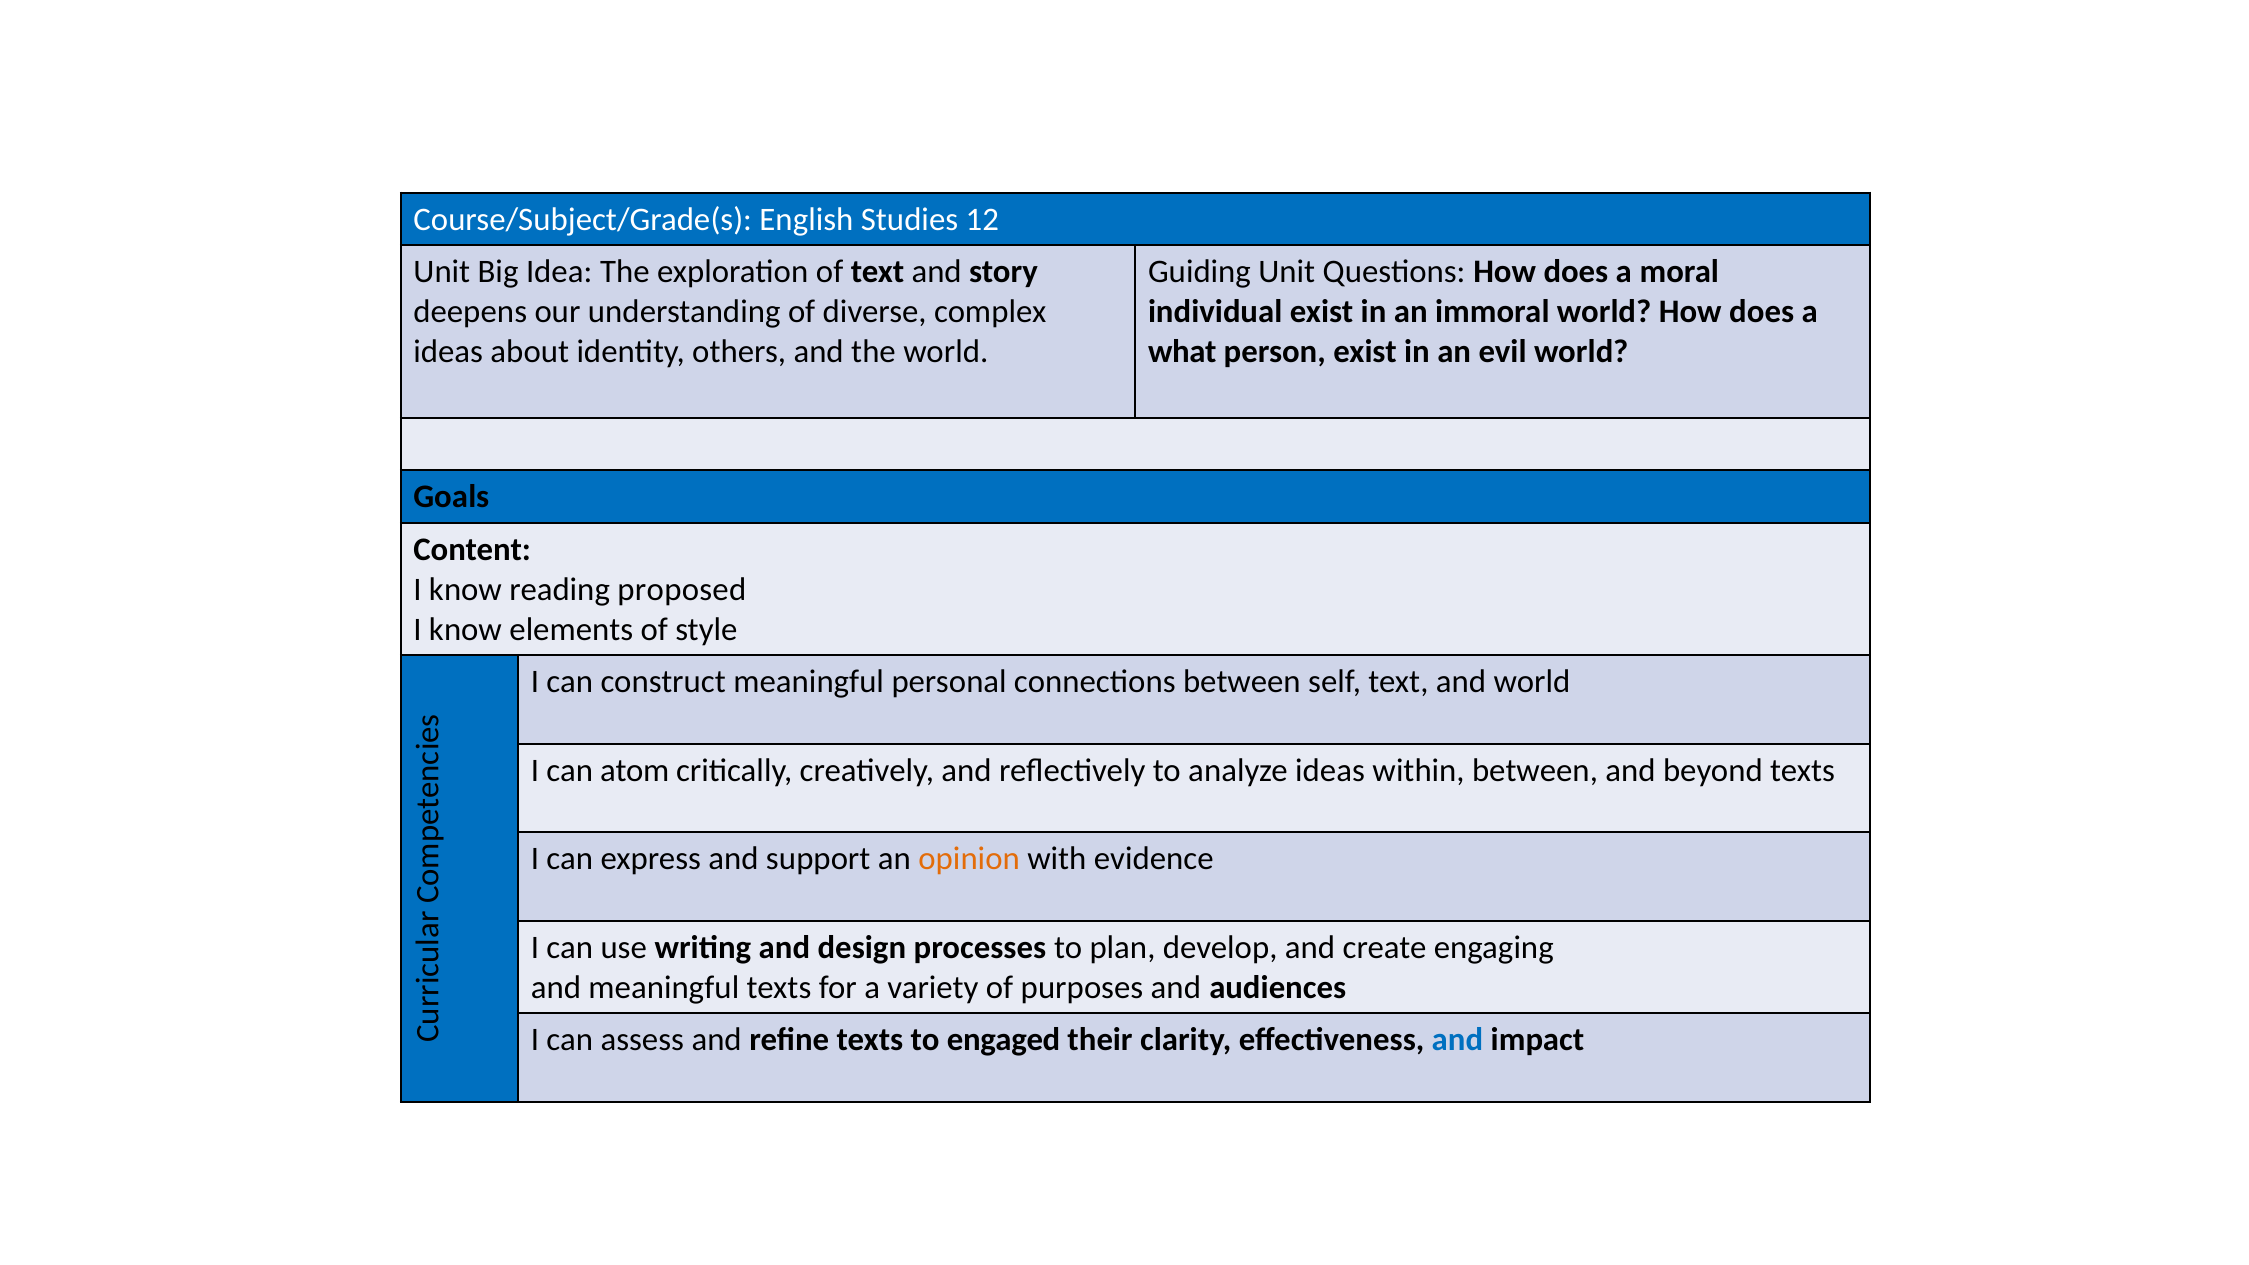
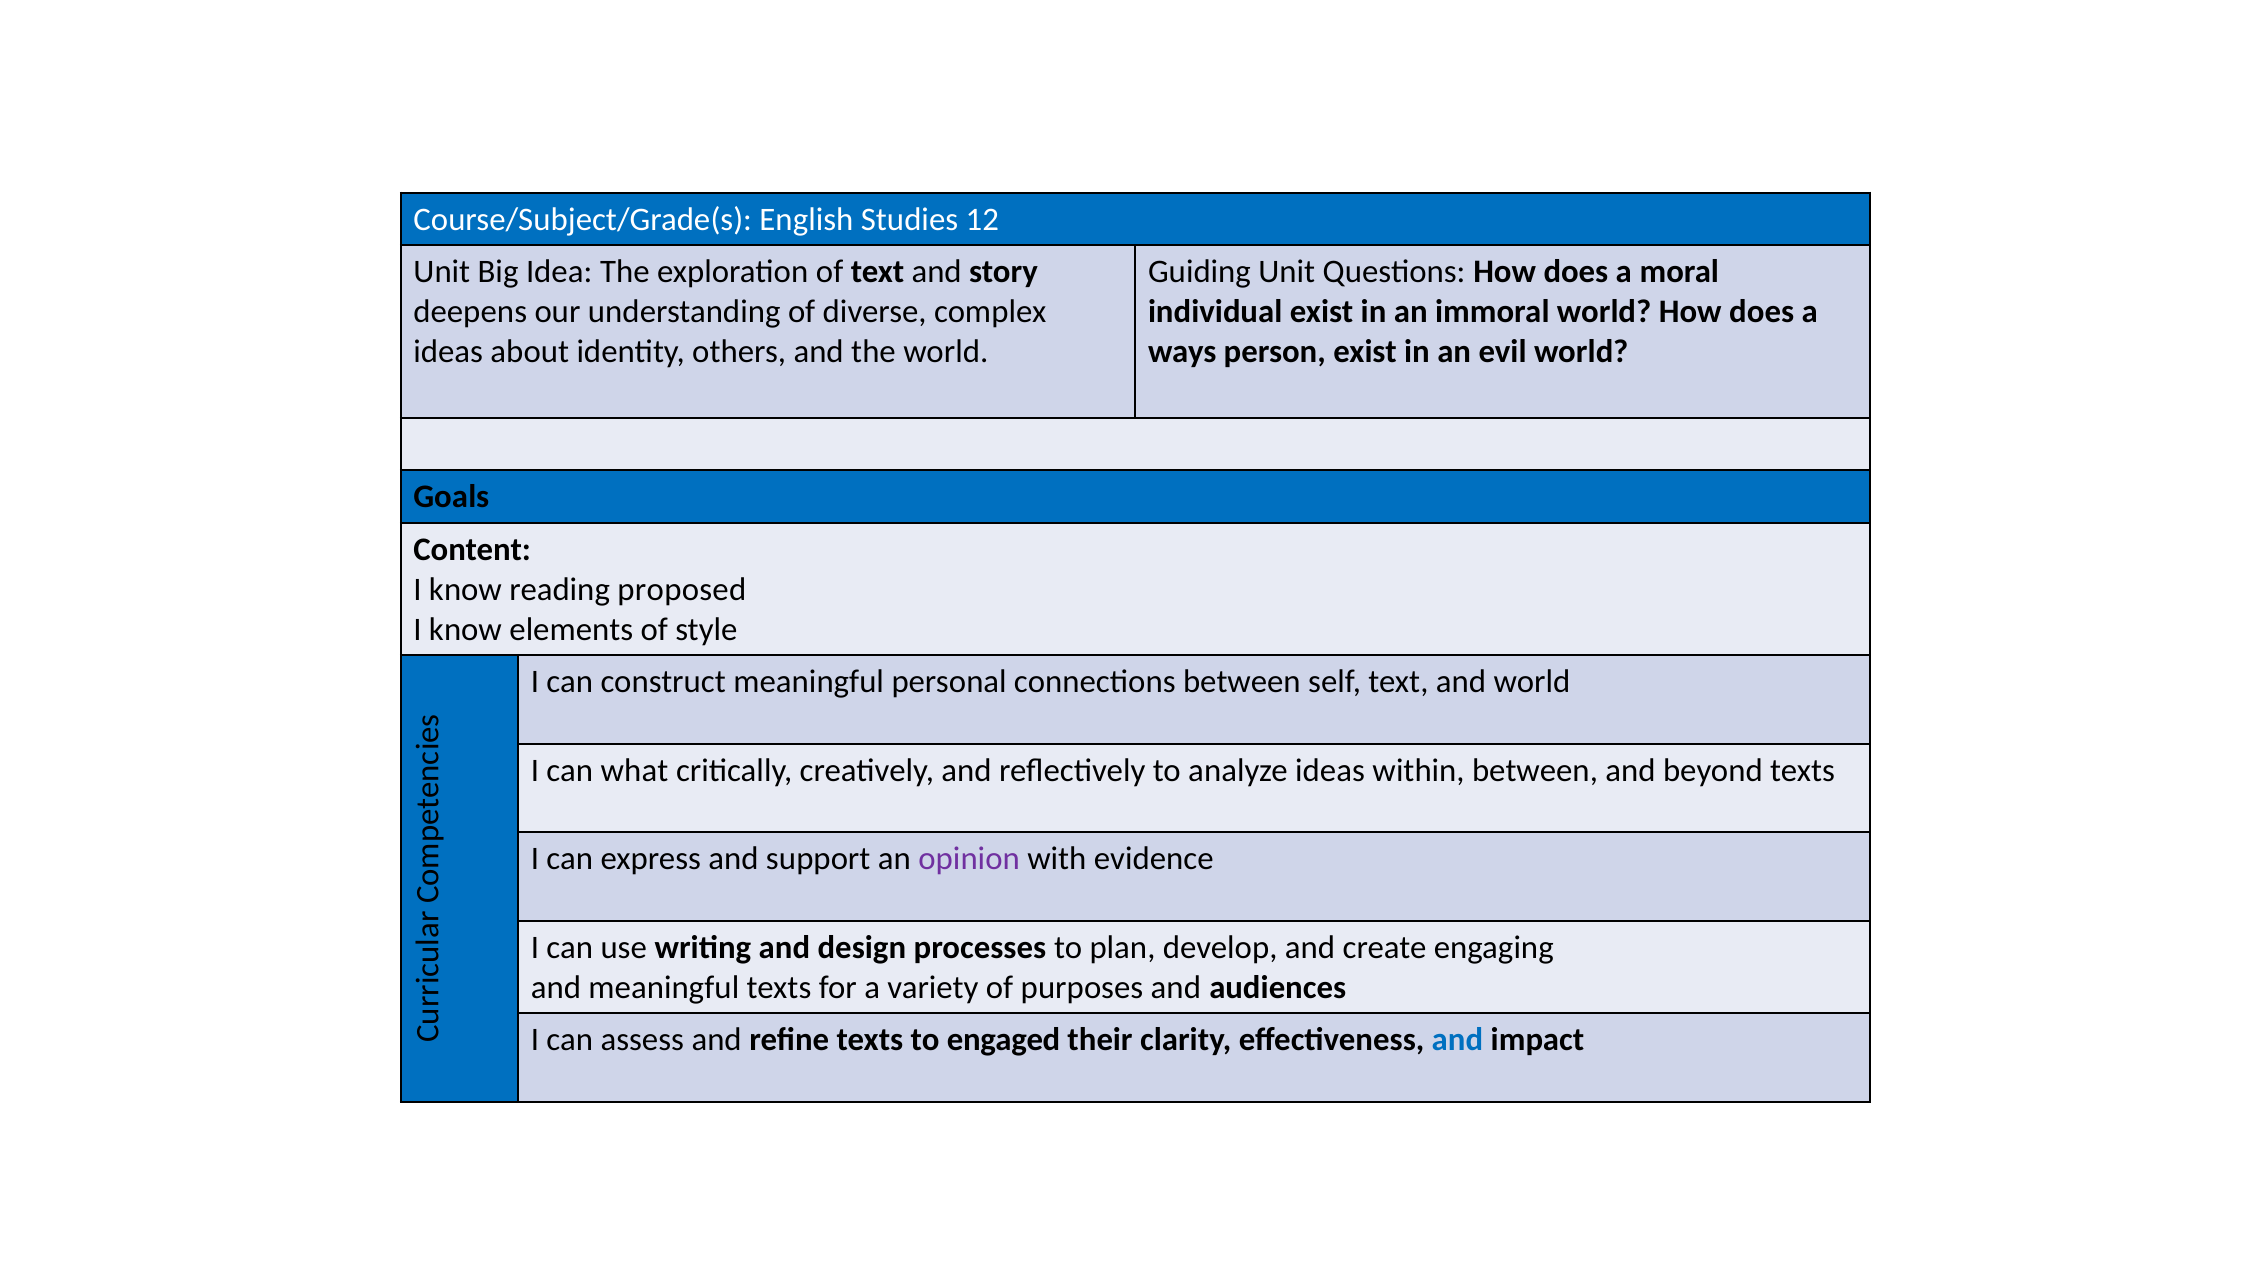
what: what -> ways (1182, 352)
atom: atom -> what (634, 770)
opinion colour: orange -> purple (969, 859)
